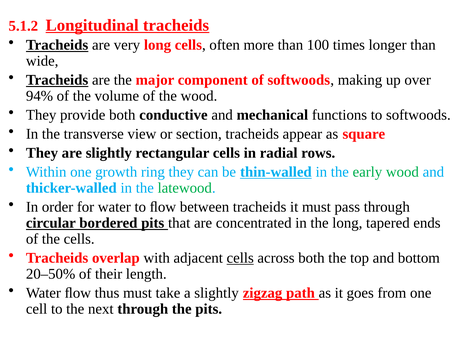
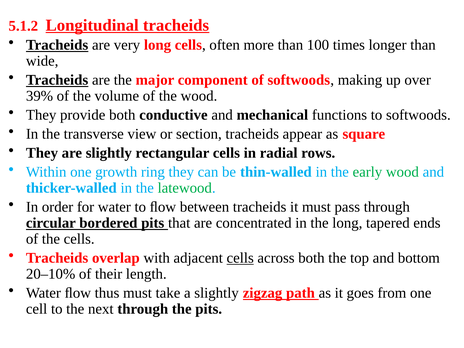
94%: 94% -> 39% (40, 96)
thin-walled underline: present -> none (276, 172)
20–50%: 20–50% -> 20–10% (51, 274)
